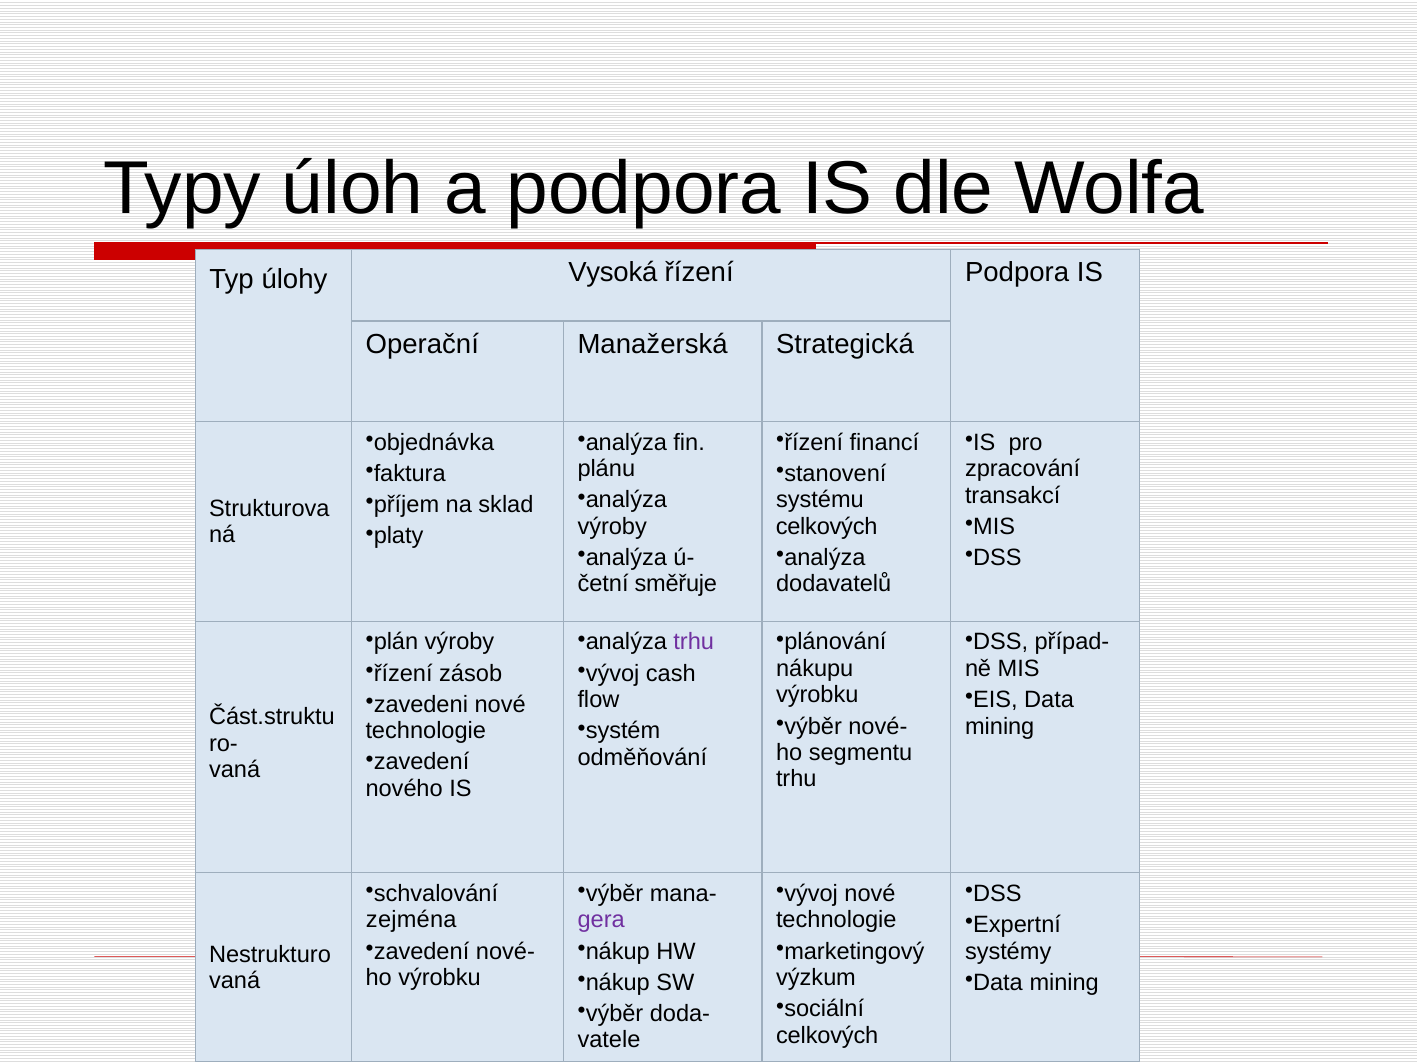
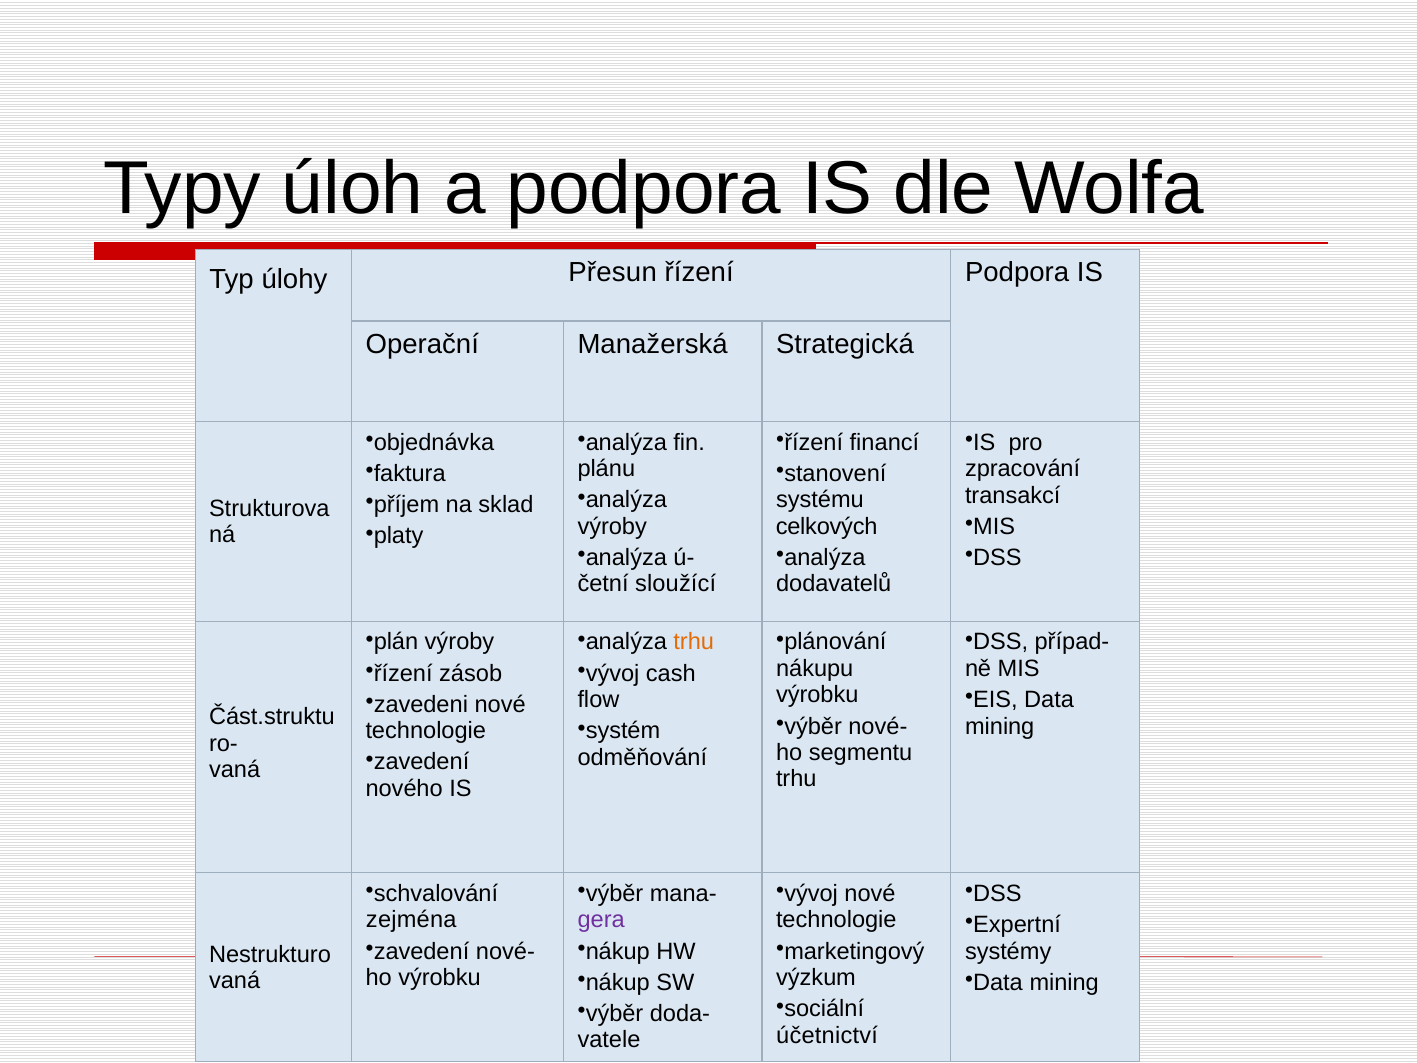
Vysoká: Vysoká -> Přesun (613, 272)
směřuje: směřuje -> sloužící (676, 584)
trhu colour: purple -> orange (694, 642)
celkových: celkových -> účetnictví (827, 1035)
